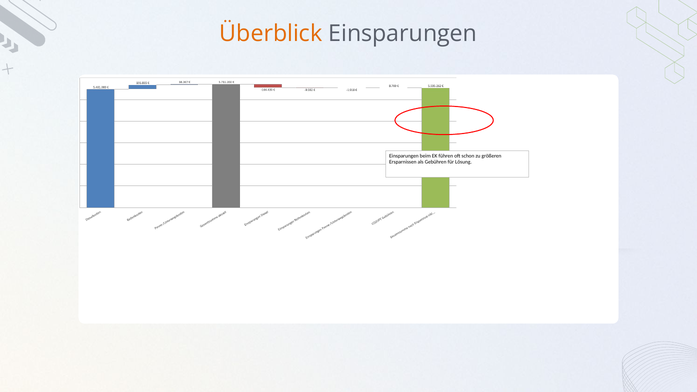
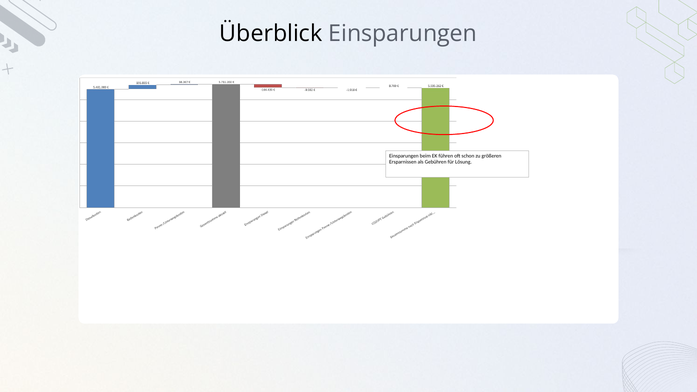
Überblick colour: orange -> black (271, 34)
